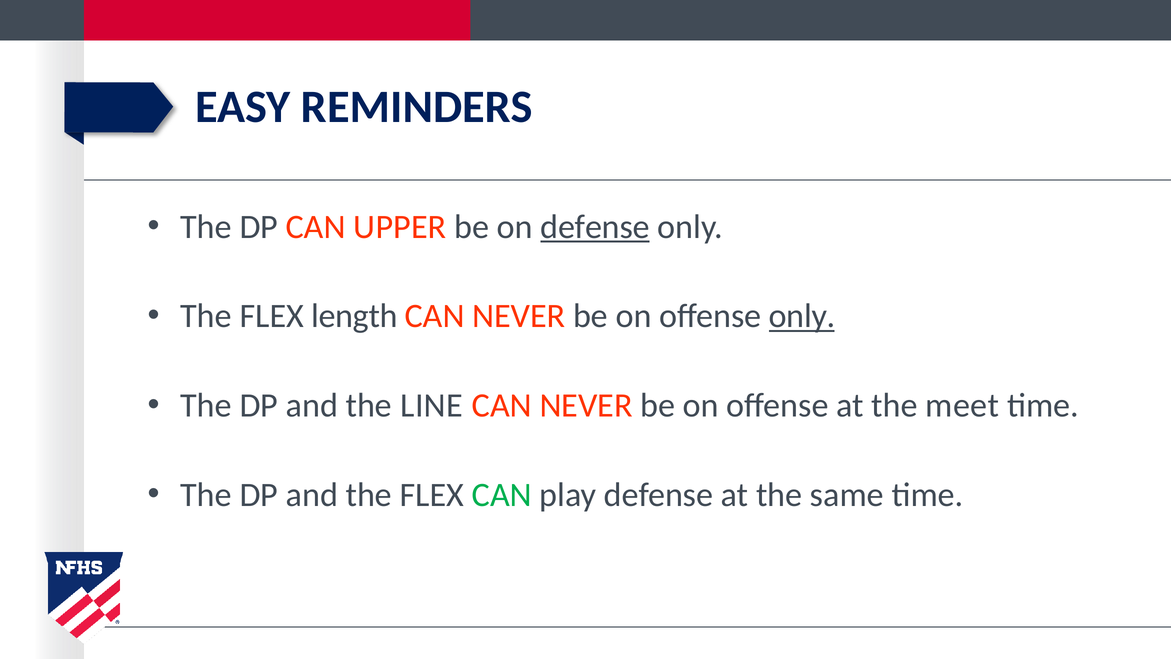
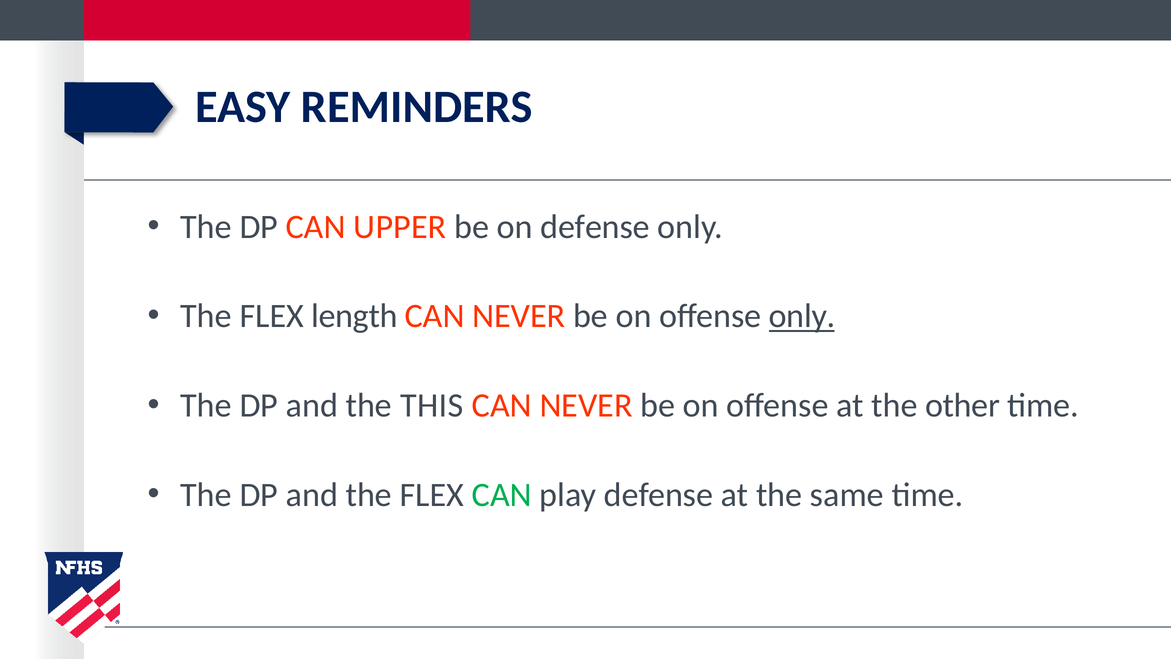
defense underline: present -> none (595, 227)
LINE: LINE -> THIS (432, 405)
meet: meet -> other (963, 405)
